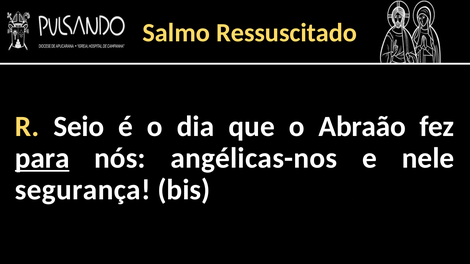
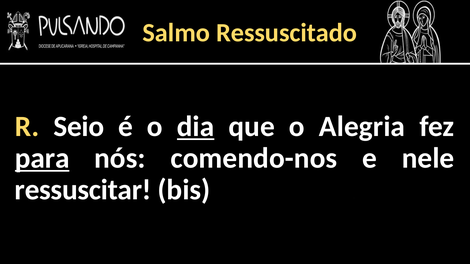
dia underline: none -> present (196, 127)
Abraão: Abraão -> Alegria (362, 127)
angélicas-nos: angélicas-nos -> comendo-nos (254, 158)
segurança: segurança -> ressuscitar (83, 190)
